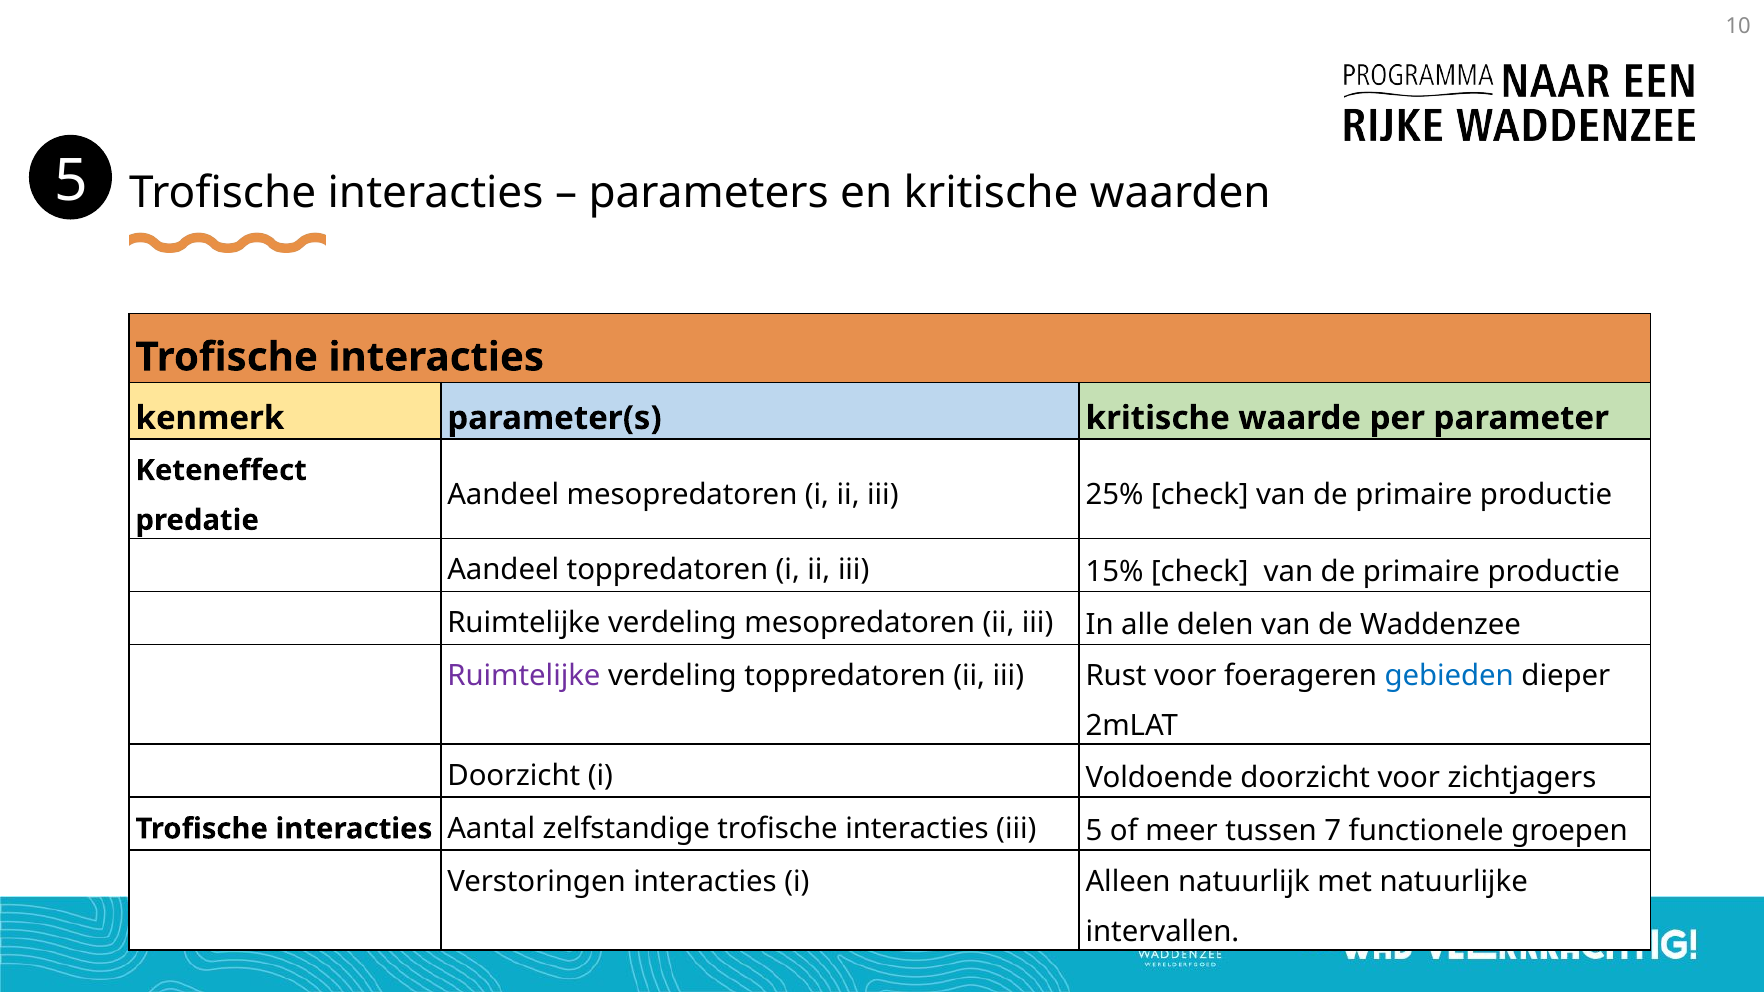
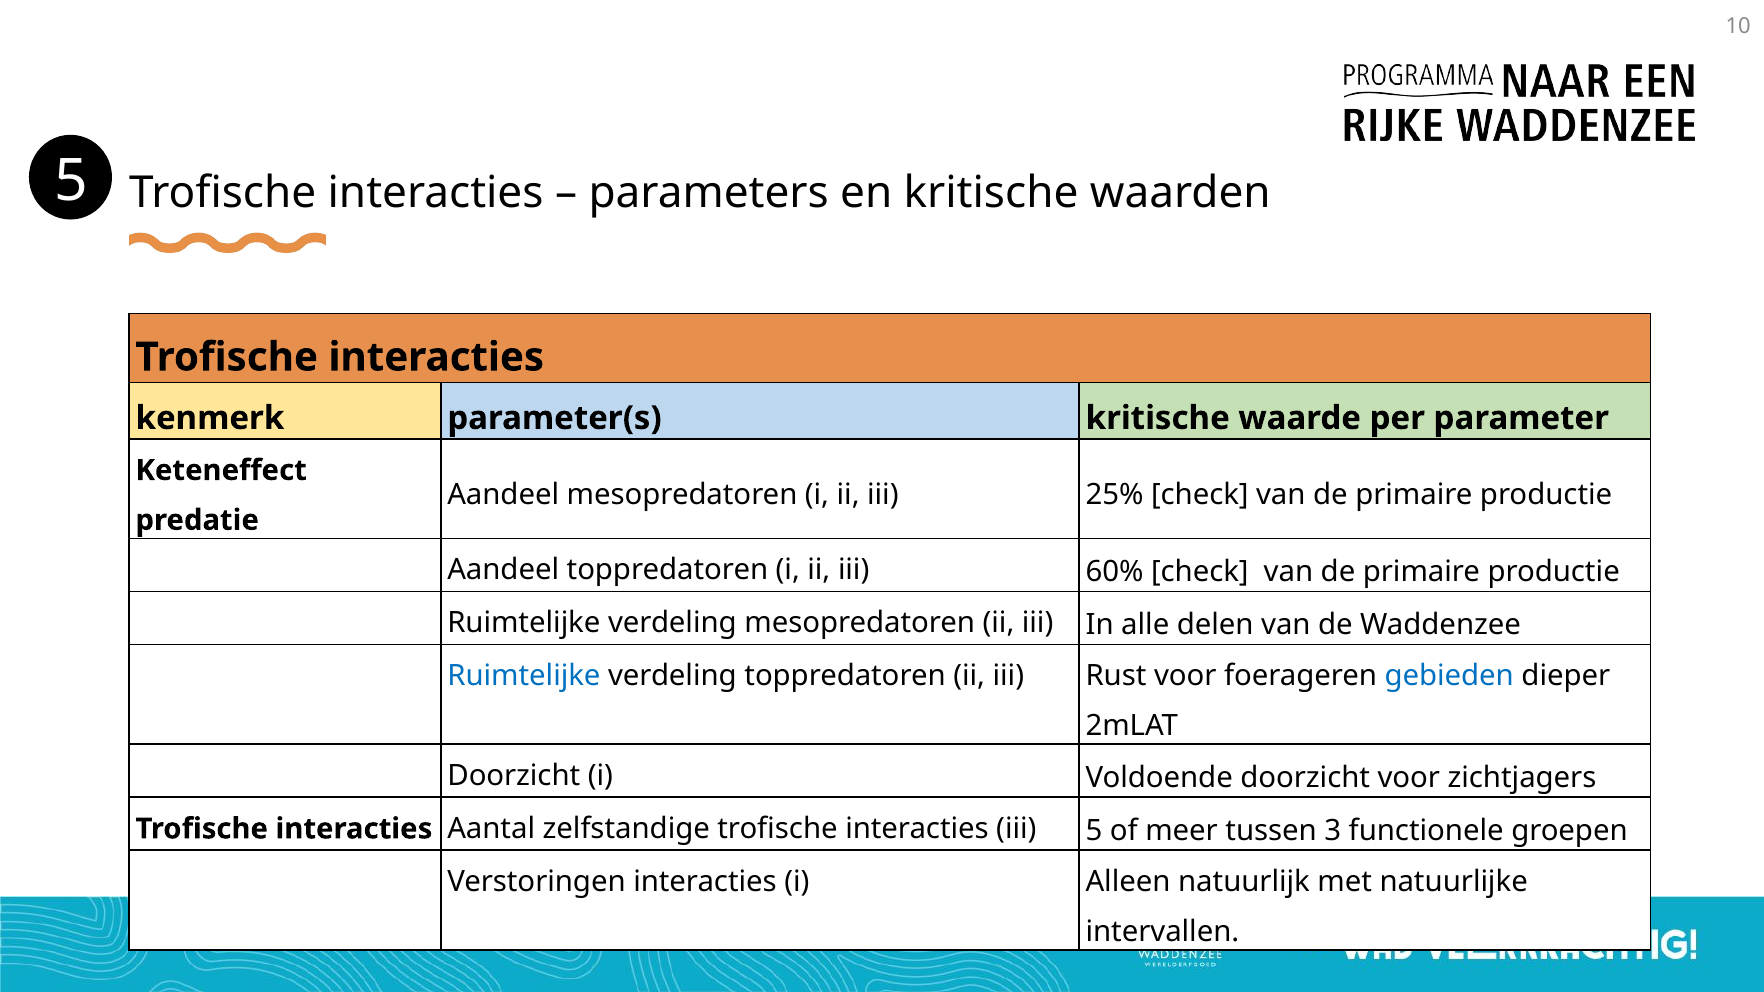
15%: 15% -> 60% (1115, 572)
Ruimtelijke colour: purple -> blue (524, 676)
7: 7 -> 3 (1333, 831)
